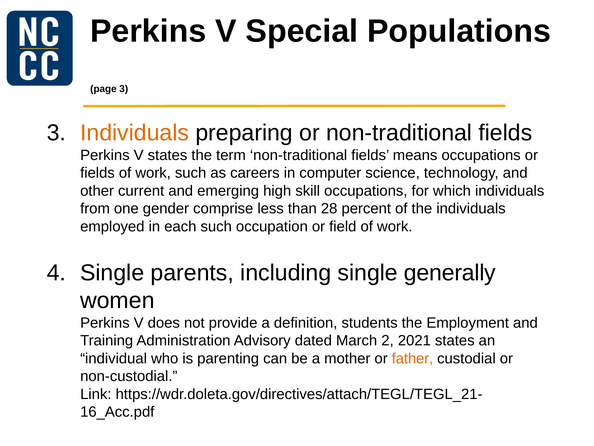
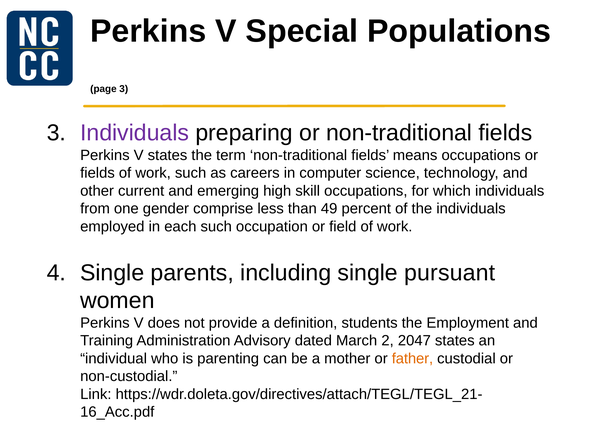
Individuals colour: orange -> purple (135, 133)
28: 28 -> 49 (329, 209)
generally: generally -> pursuant (450, 272)
2021: 2021 -> 2047 (414, 340)
